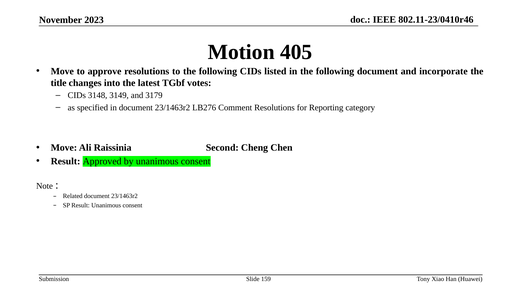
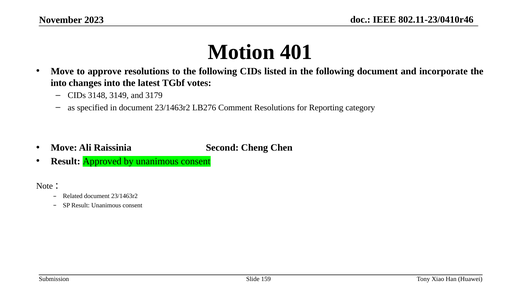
405: 405 -> 401 (296, 52)
title: title -> into (59, 83)
